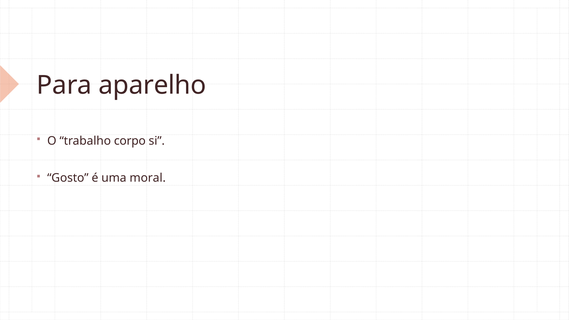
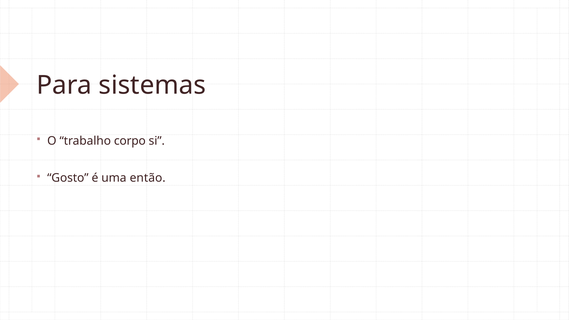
aparelho: aparelho -> sistemas (152, 85)
moral: moral -> então (148, 178)
